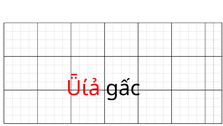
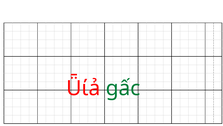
gấc colour: black -> green (123, 88)
